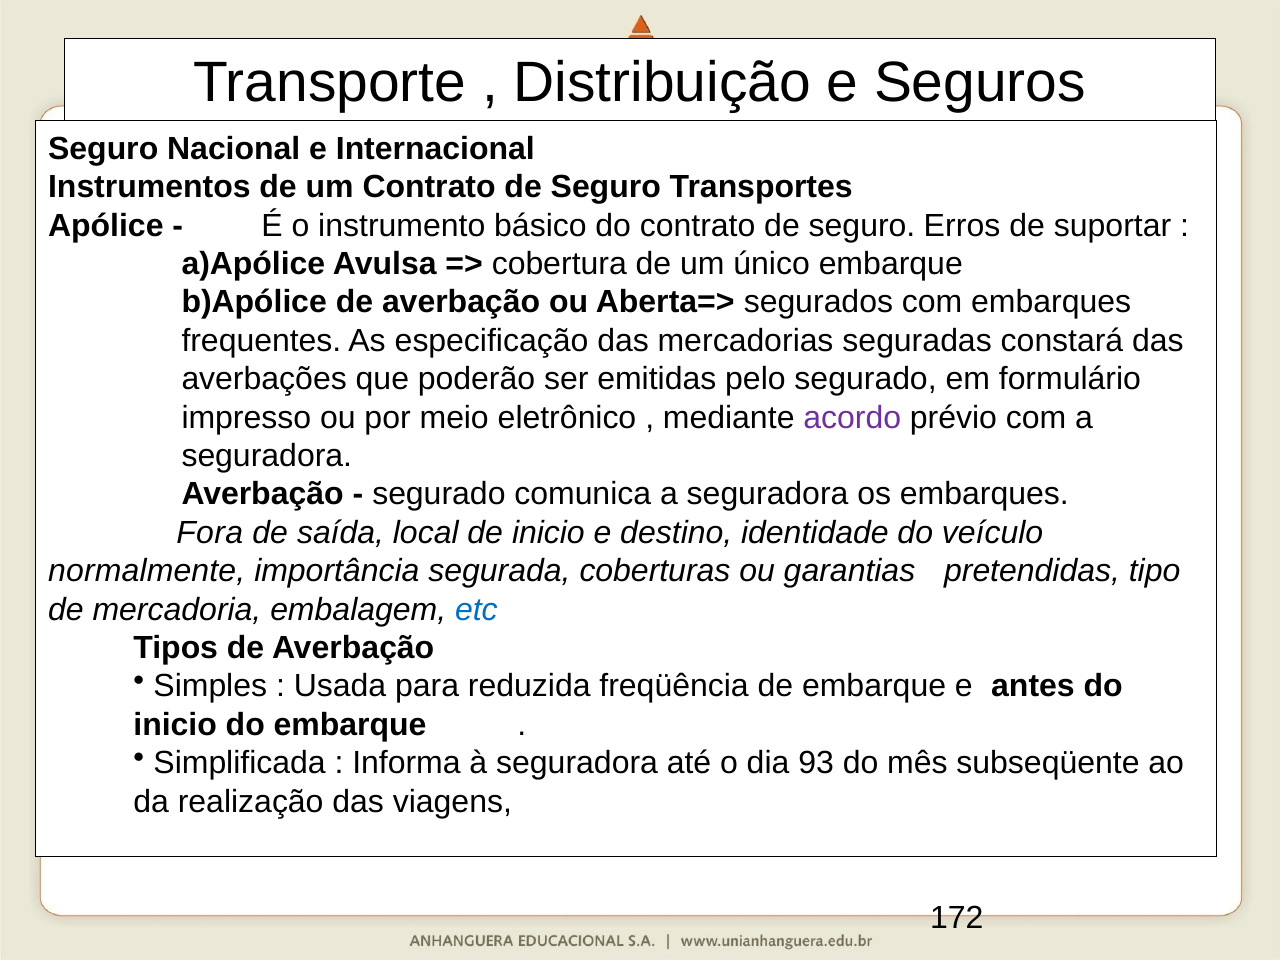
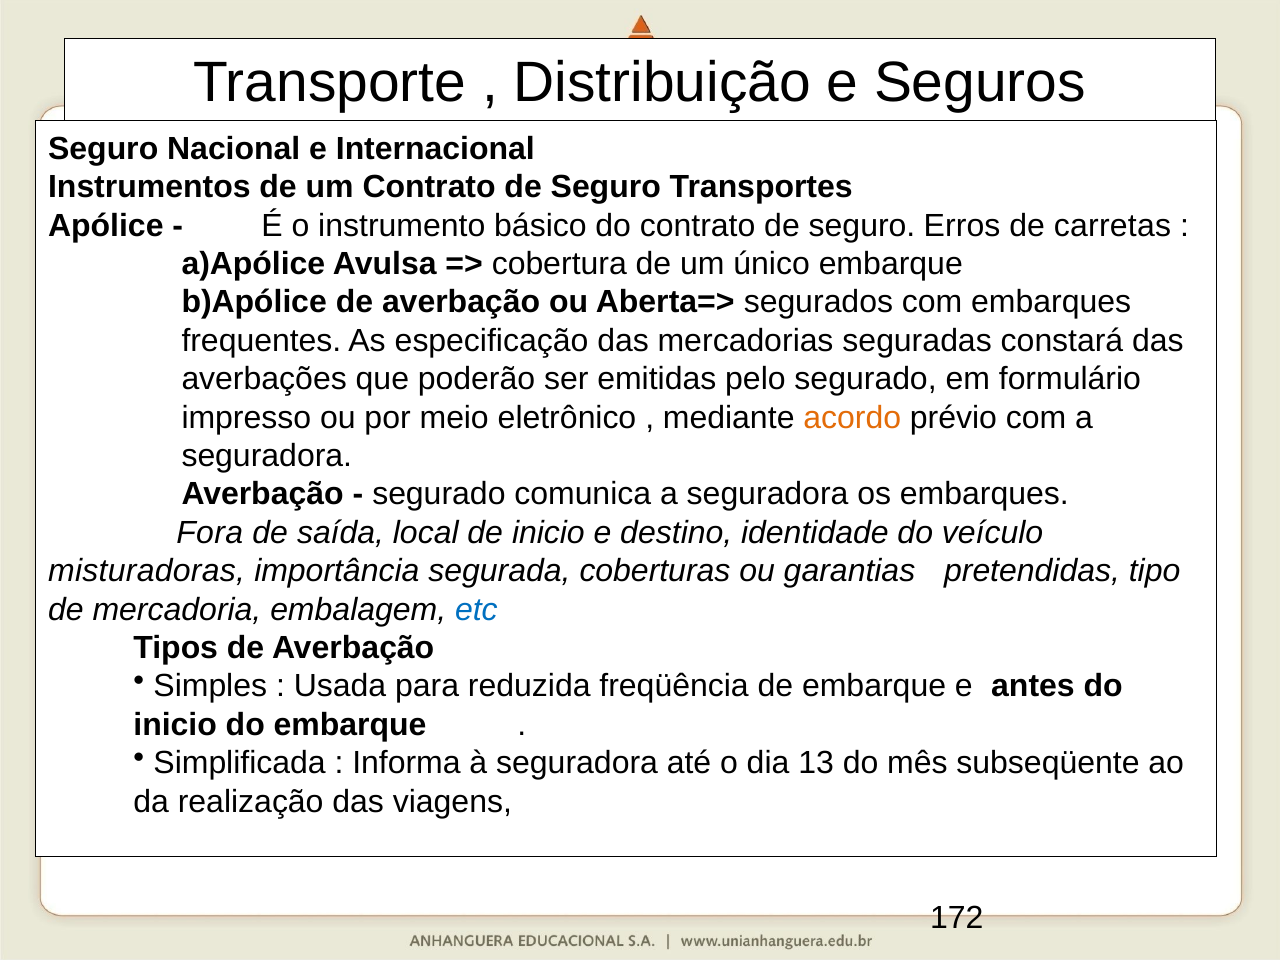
suportar: suportar -> carretas (1112, 226)
acordo colour: purple -> orange (852, 418)
normalmente: normalmente -> misturadoras (147, 571)
93: 93 -> 13 (816, 763)
